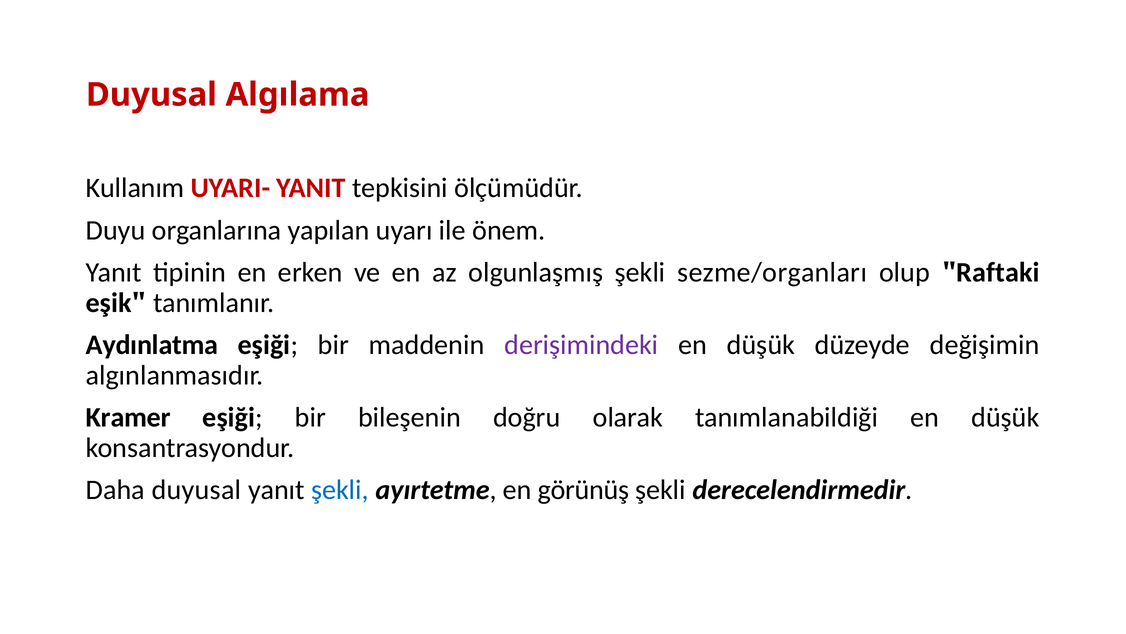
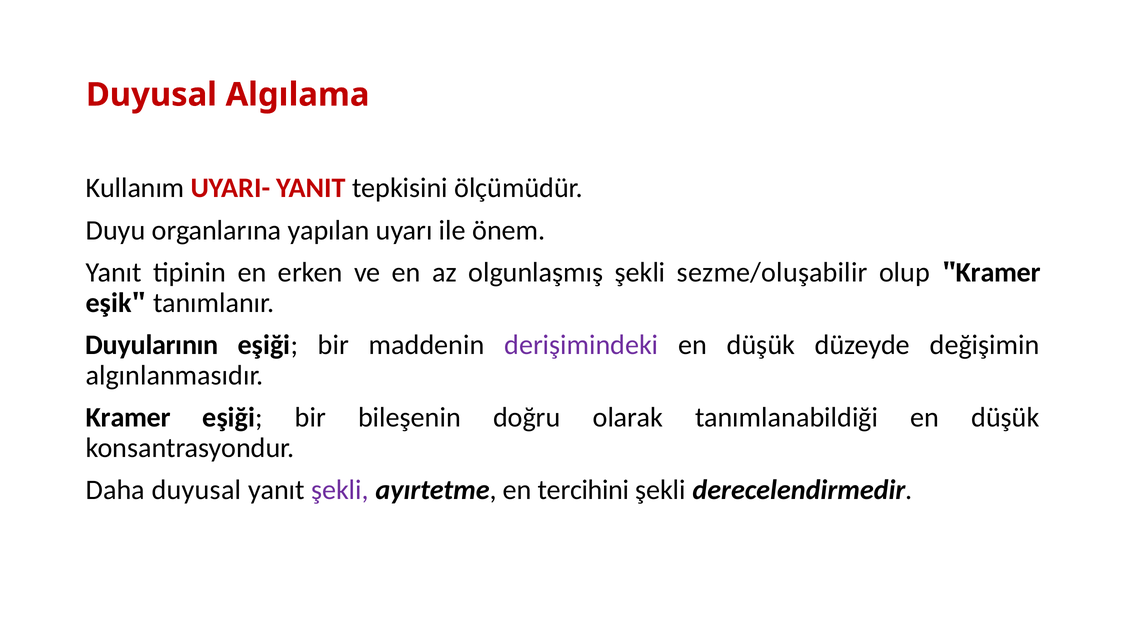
sezme/organları: sezme/organları -> sezme/oluşabilir (772, 272)
Raftaki: Raftaki -> Kramer (998, 272)
Aydınlatma: Aydınlatma -> Duyularının (152, 345)
şekli colour: blue -> purple (340, 490)
görünüş: görünüş -> tercihini (584, 490)
